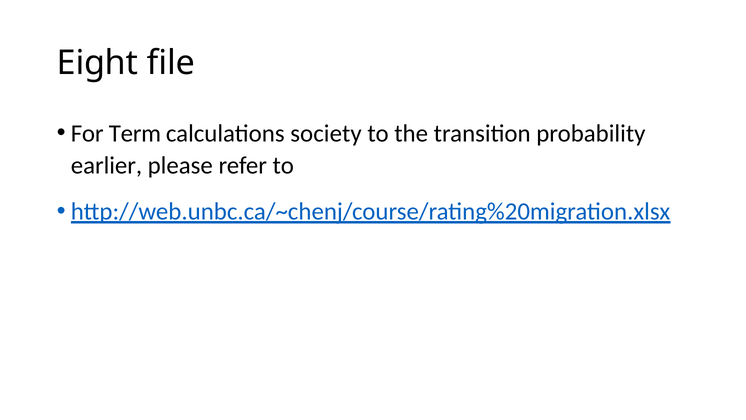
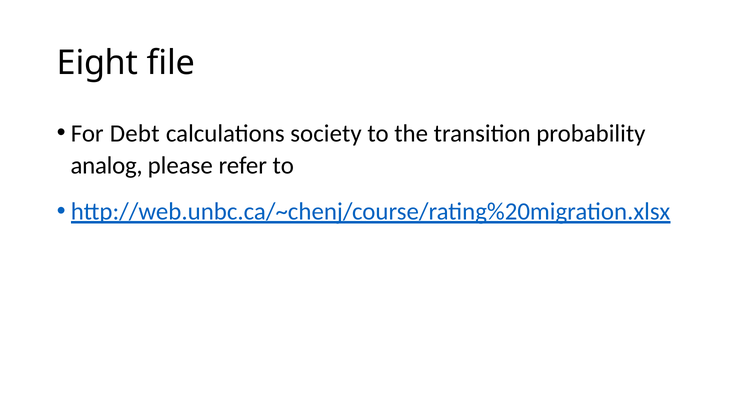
Term: Term -> Debt (135, 133)
earlier: earlier -> analog (107, 165)
